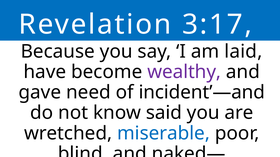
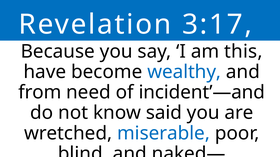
laid: laid -> this (243, 52)
wealthy colour: purple -> blue (184, 72)
gave: gave -> from (40, 93)
